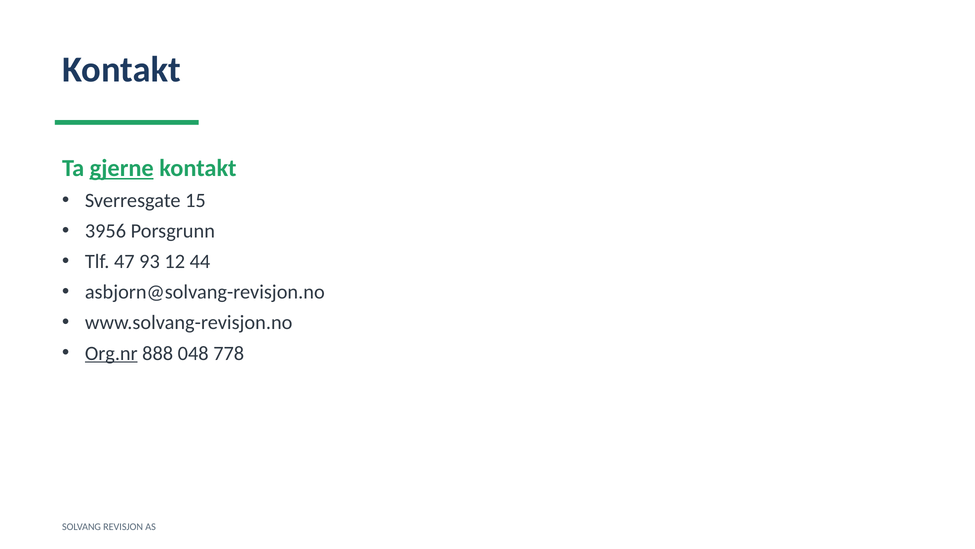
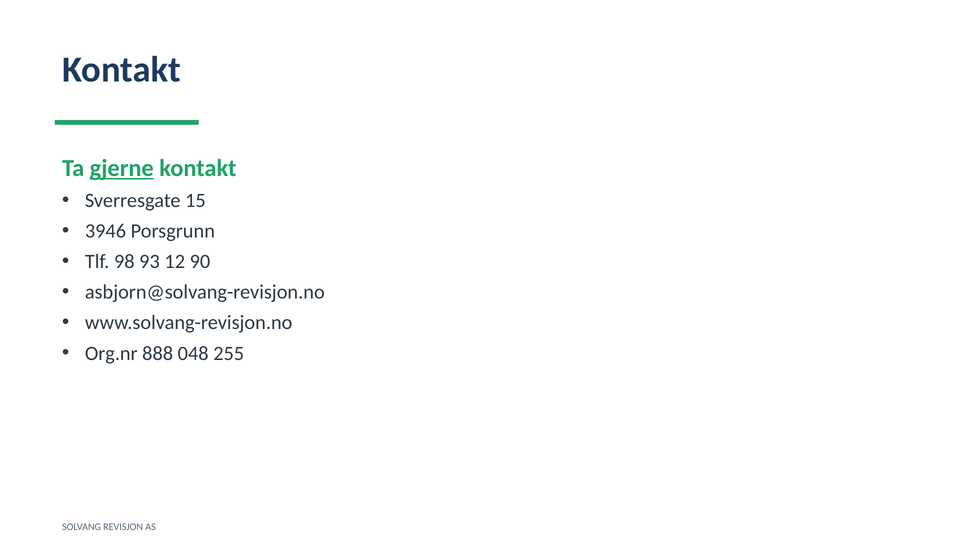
3956: 3956 -> 3946 (105, 231)
47: 47 -> 98 (124, 261)
44: 44 -> 90 (200, 261)
Org.nr underline: present -> none (111, 353)
778: 778 -> 255 (229, 353)
